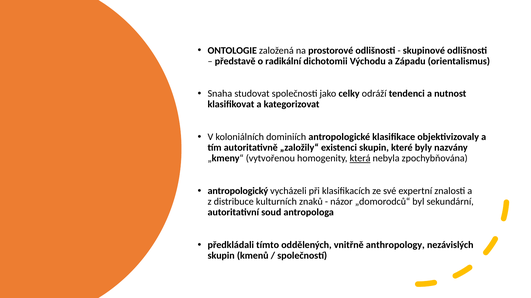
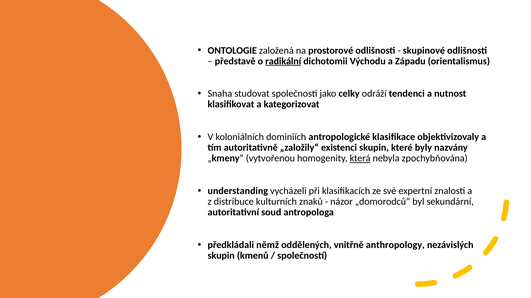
radikální underline: none -> present (283, 61)
antropologický: antropologický -> understanding (238, 191)
tímto: tímto -> němž (268, 245)
